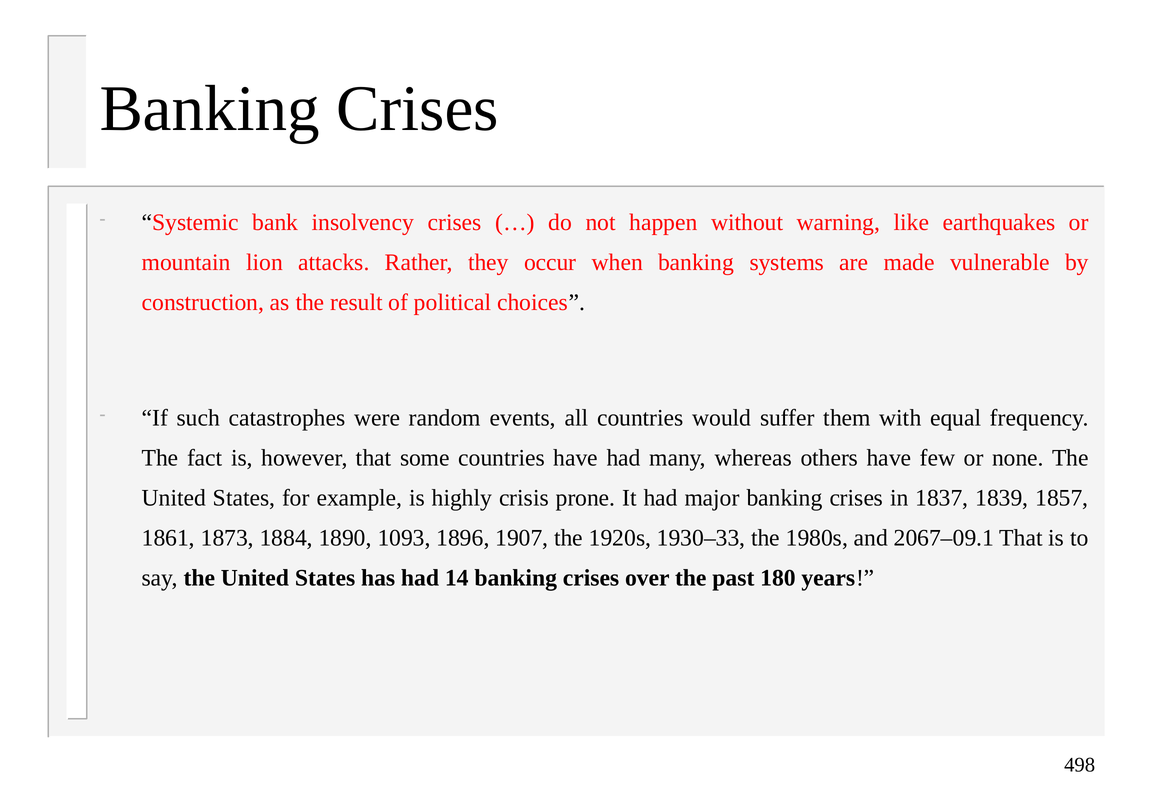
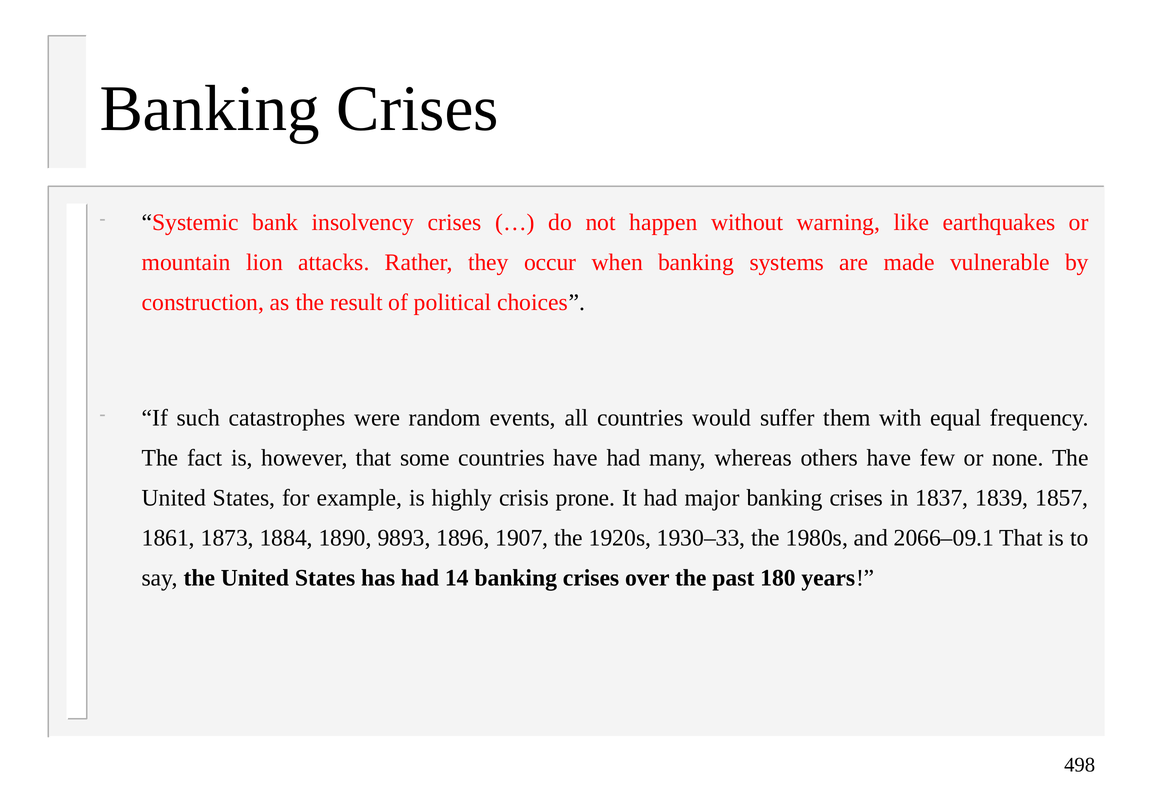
1093: 1093 -> 9893 (404, 538)
2067–09.1: 2067–09.1 -> 2066–09.1 (944, 538)
